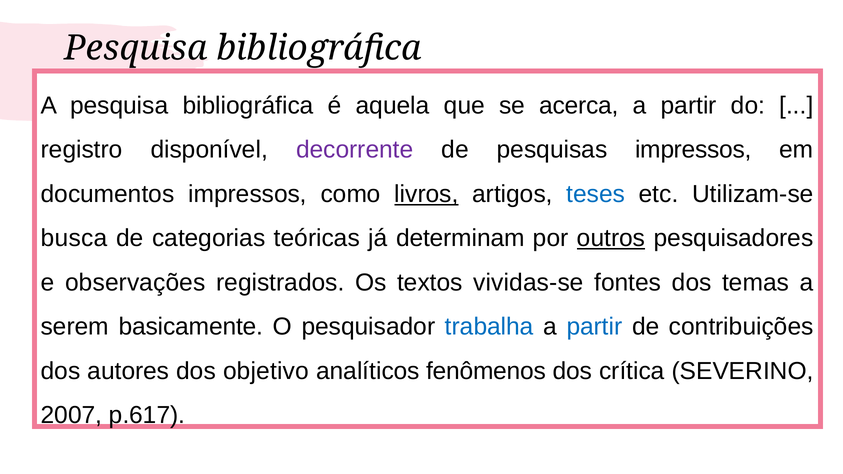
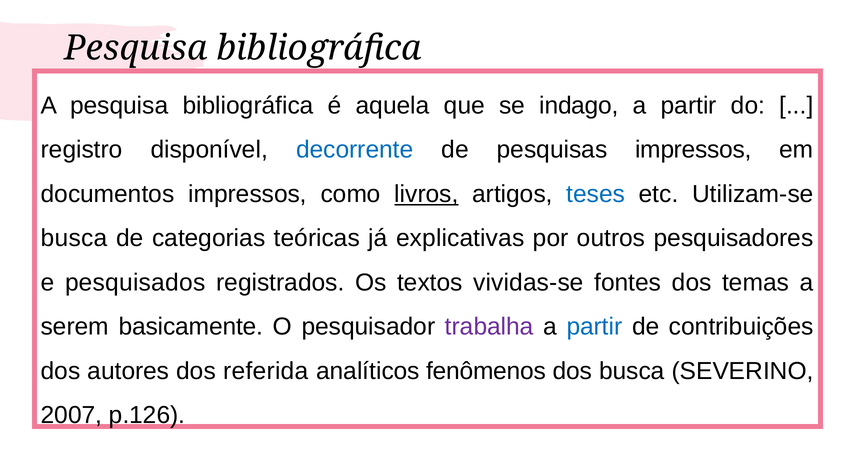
acerca: acerca -> indago (579, 106)
decorrente colour: purple -> blue (355, 150)
determinam: determinam -> explicativas (460, 238)
outros underline: present -> none (611, 238)
observações: observações -> pesquisados (135, 283)
trabalha colour: blue -> purple (489, 327)
objetivo: objetivo -> referida (266, 371)
dos crítica: crítica -> busca (632, 371)
p.617: p.617 -> p.126 (147, 416)
